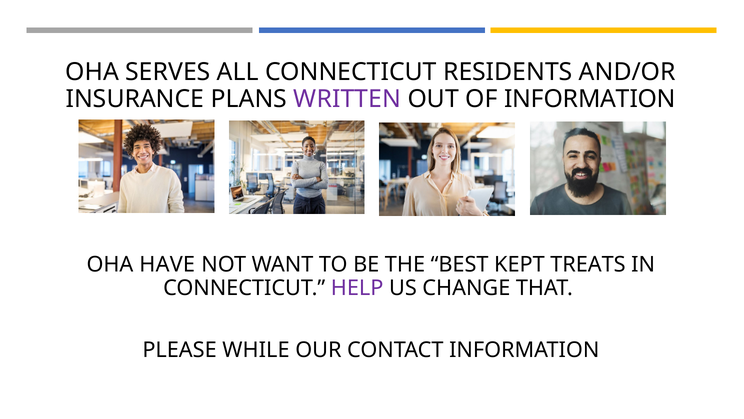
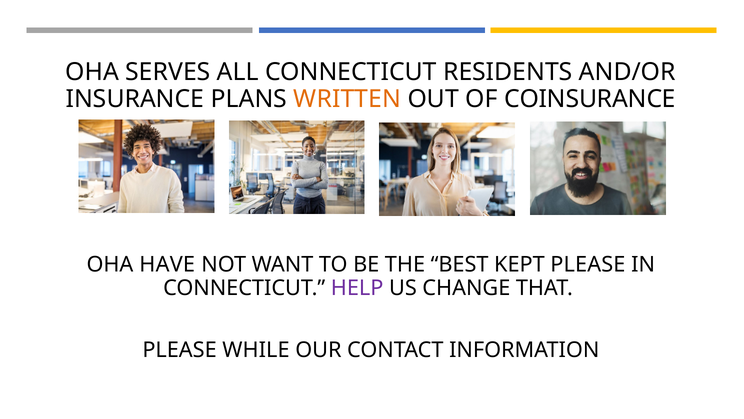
WRITTEN colour: purple -> orange (347, 99)
OF INFORMATION: INFORMATION -> COINSURANCE (590, 99)
KEPT TREATS: TREATS -> PLEASE (588, 264)
